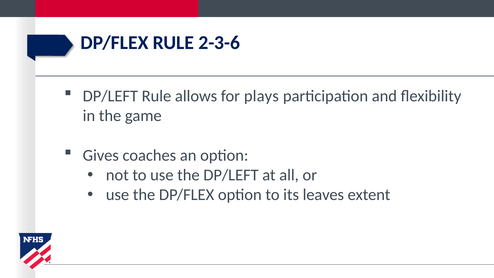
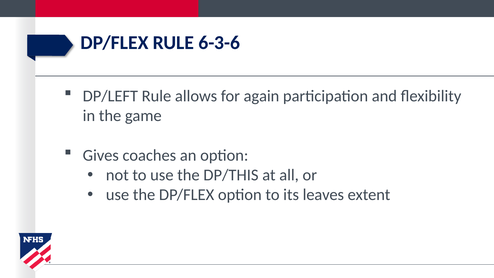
2-3-6: 2-3-6 -> 6-3-6 (219, 43)
plays: plays -> again (261, 96)
the DP/LEFT: DP/LEFT -> DP/THIS (231, 175)
